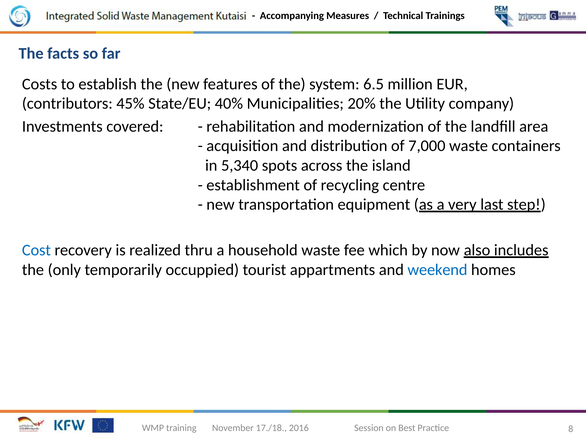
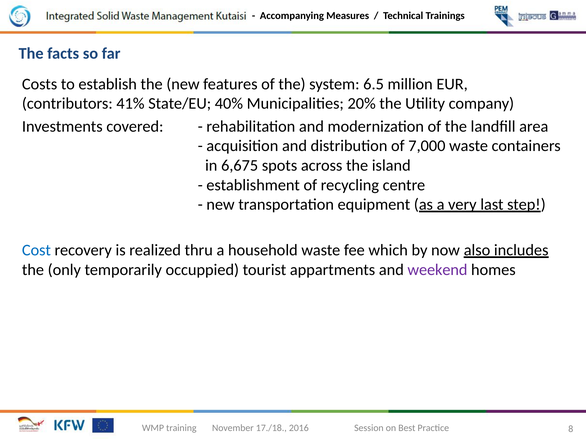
45%: 45% -> 41% (130, 104)
5,340: 5,340 -> 6,675 (240, 166)
weekend colour: blue -> purple (437, 270)
